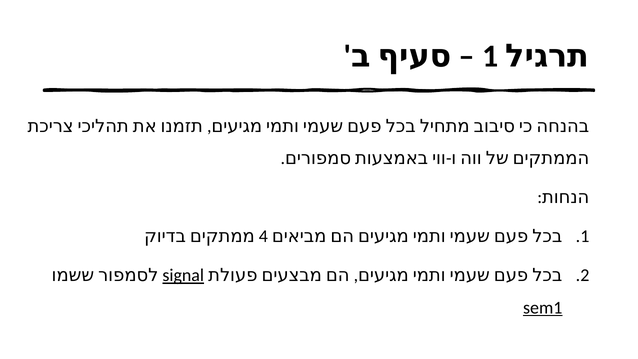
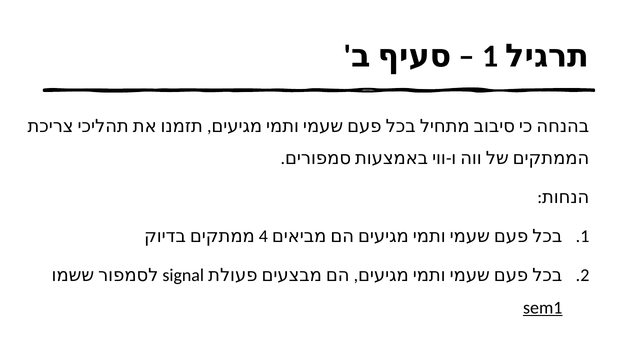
signal underline: present -> none (183, 275)
